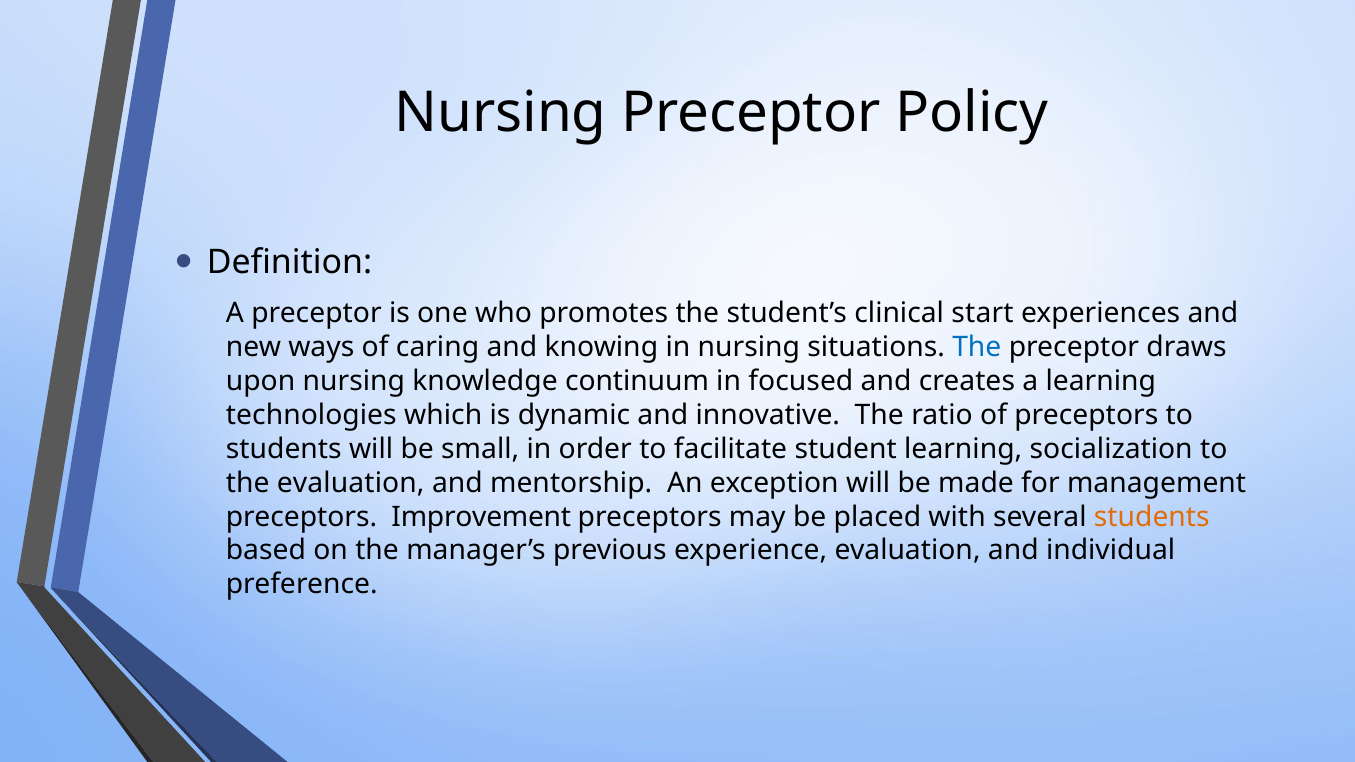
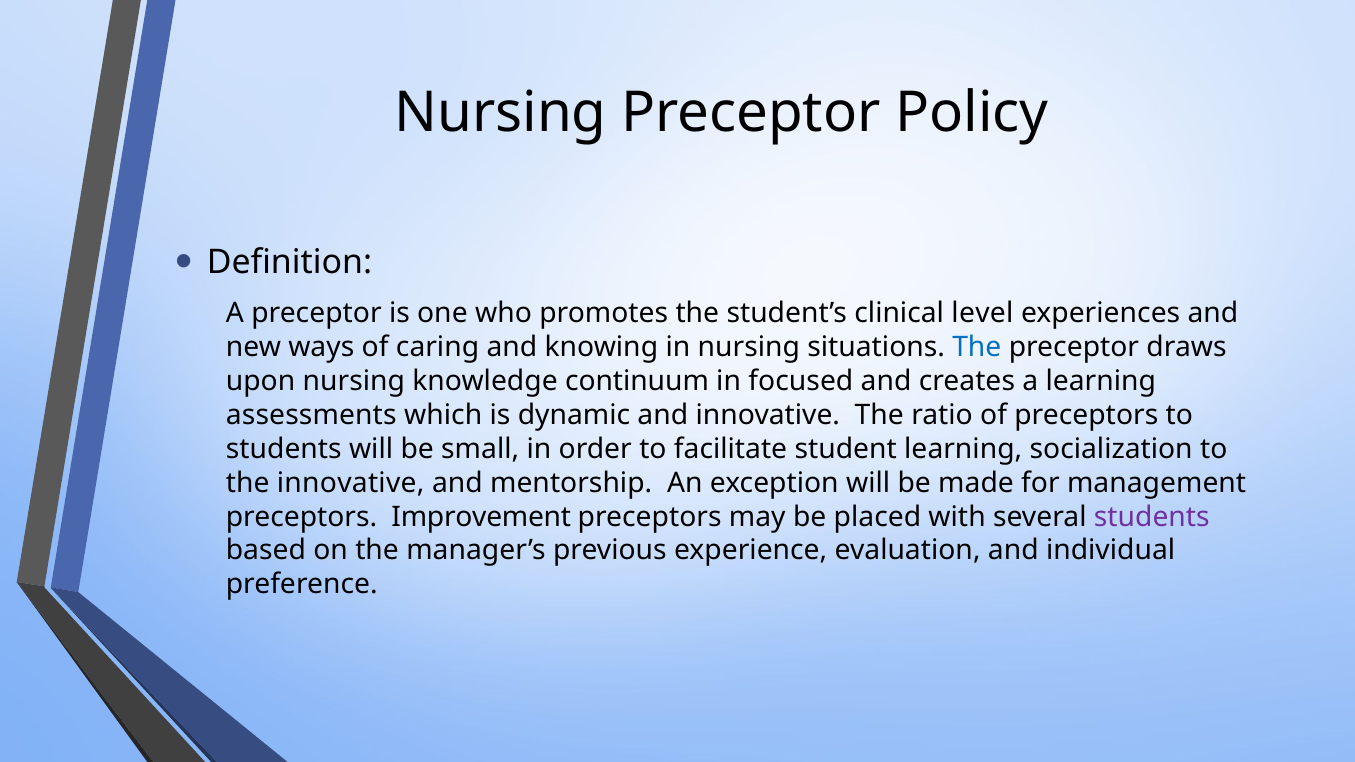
start: start -> level (982, 314)
technologies: technologies -> assessments (311, 415)
the evaluation: evaluation -> innovative (351, 483)
students colour: orange -> purple (1152, 517)
